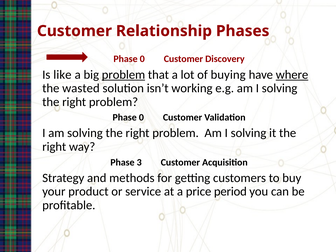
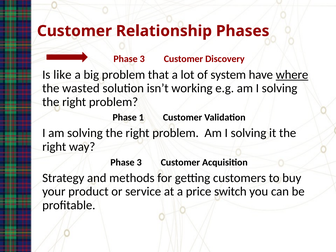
0: 0 -> 3 (142, 59)
problem underline: present -> none (123, 75)
buying: buying -> system (228, 75)
0: 0 -> 1 (141, 117)
period: period -> switch (230, 192)
